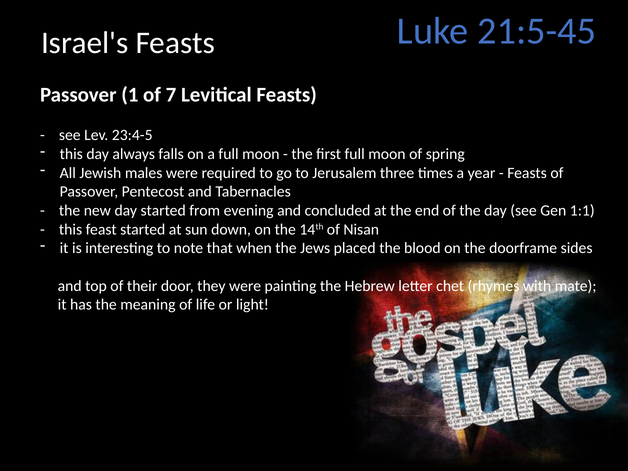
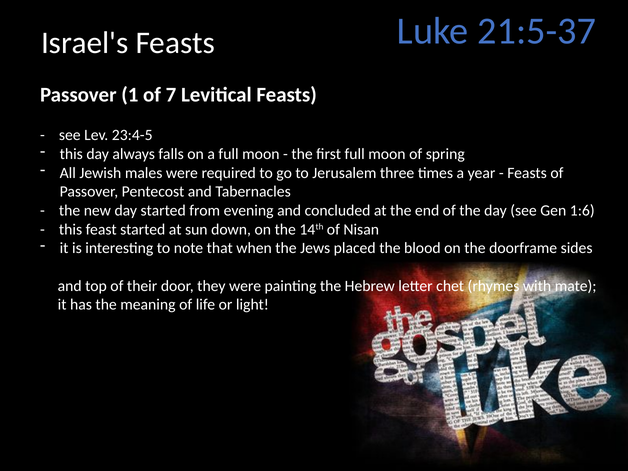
21:5-45: 21:5-45 -> 21:5-37 (537, 31)
1:1: 1:1 -> 1:6 (582, 211)
